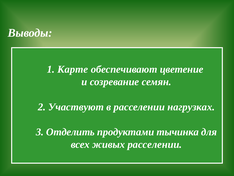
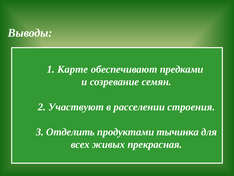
цветение: цветение -> предками (182, 69)
нагрузках: нагрузках -> строения (191, 107)
живых расселении: расселении -> прекрасная (155, 144)
